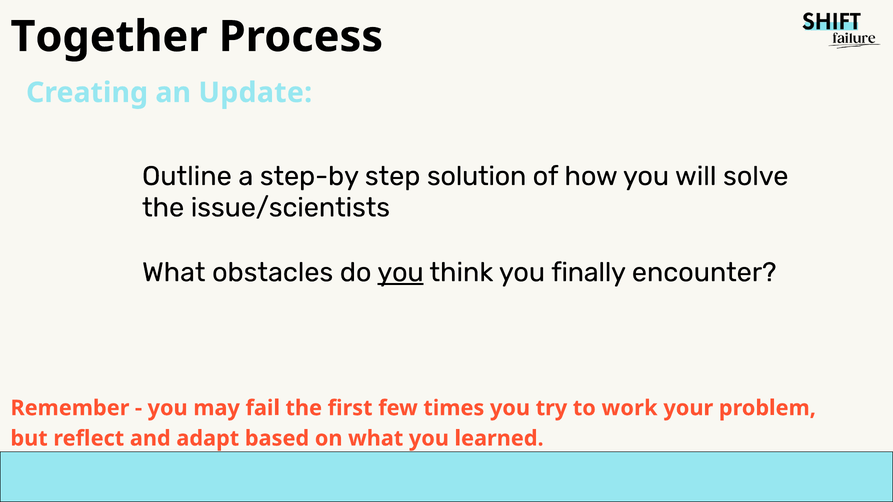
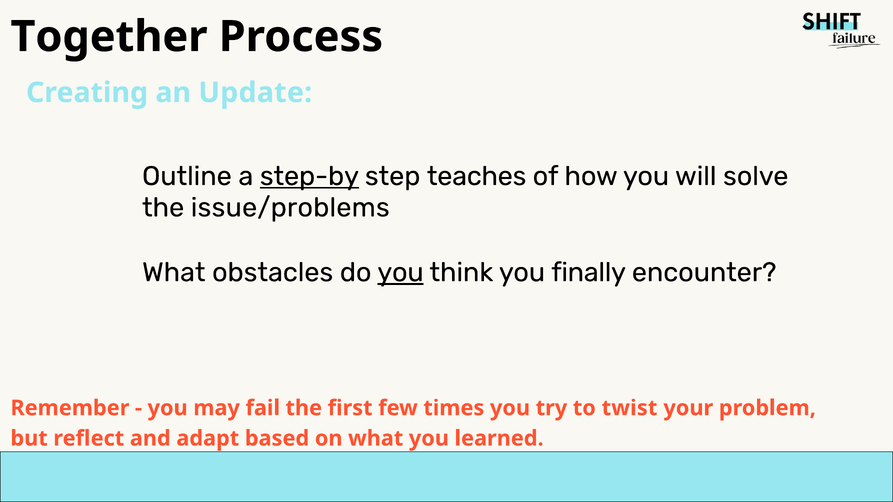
step-by underline: none -> present (309, 176)
solution: solution -> teaches (477, 176)
issue/scientists: issue/scientists -> issue/problems (290, 208)
work: work -> twist (630, 408)
